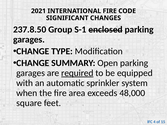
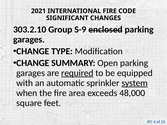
237.8.50: 237.8.50 -> 303.2.10 (30, 30)
S-1: S-1 -> S-9 (80, 30)
system underline: none -> present (135, 83)
